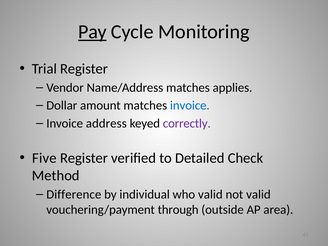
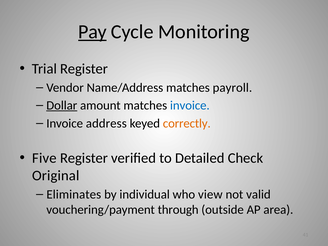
applies: applies -> payroll (232, 88)
Dollar underline: none -> present (62, 105)
correctly colour: purple -> orange (187, 123)
Method: Method -> Original (56, 176)
Difference: Difference -> Eliminates (74, 194)
who valid: valid -> view (210, 194)
